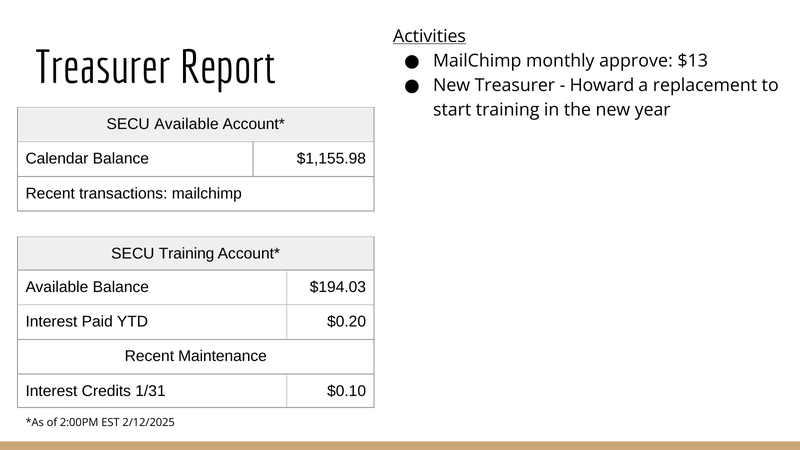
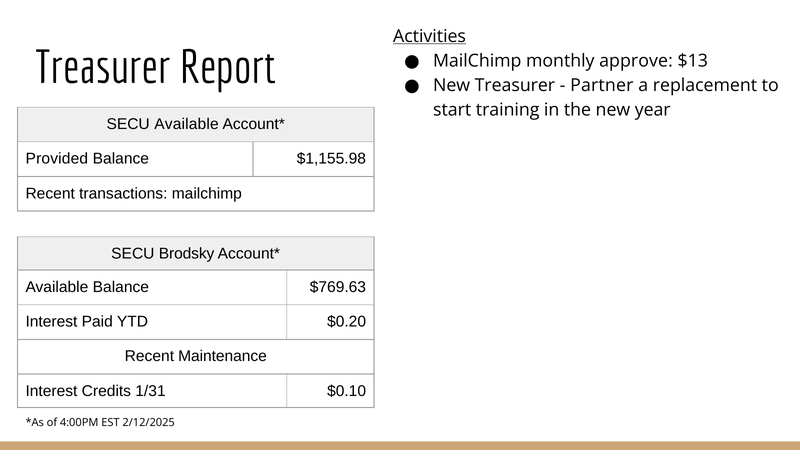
Howard: Howard -> Partner (602, 86)
Calendar: Calendar -> Provided (57, 159)
SECU Training: Training -> Brodsky (187, 254)
$194.03: $194.03 -> $769.63 (338, 287)
2:00PM: 2:00PM -> 4:00PM (79, 423)
